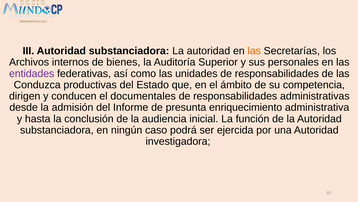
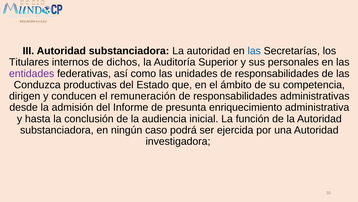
las colour: orange -> blue (254, 51)
Archivos: Archivos -> Titulares (29, 62)
bienes: bienes -> dichos (123, 62)
documentales: documentales -> remuneración (143, 96)
